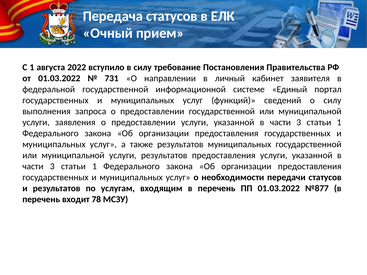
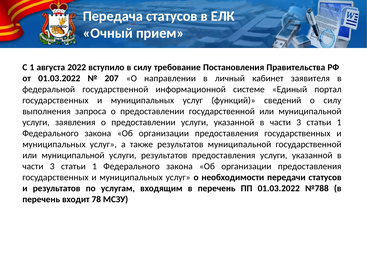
731: 731 -> 207 (112, 79)
результатов муниципальных: муниципальных -> муниципальной (240, 145)
№877: №877 -> №788 (317, 189)
